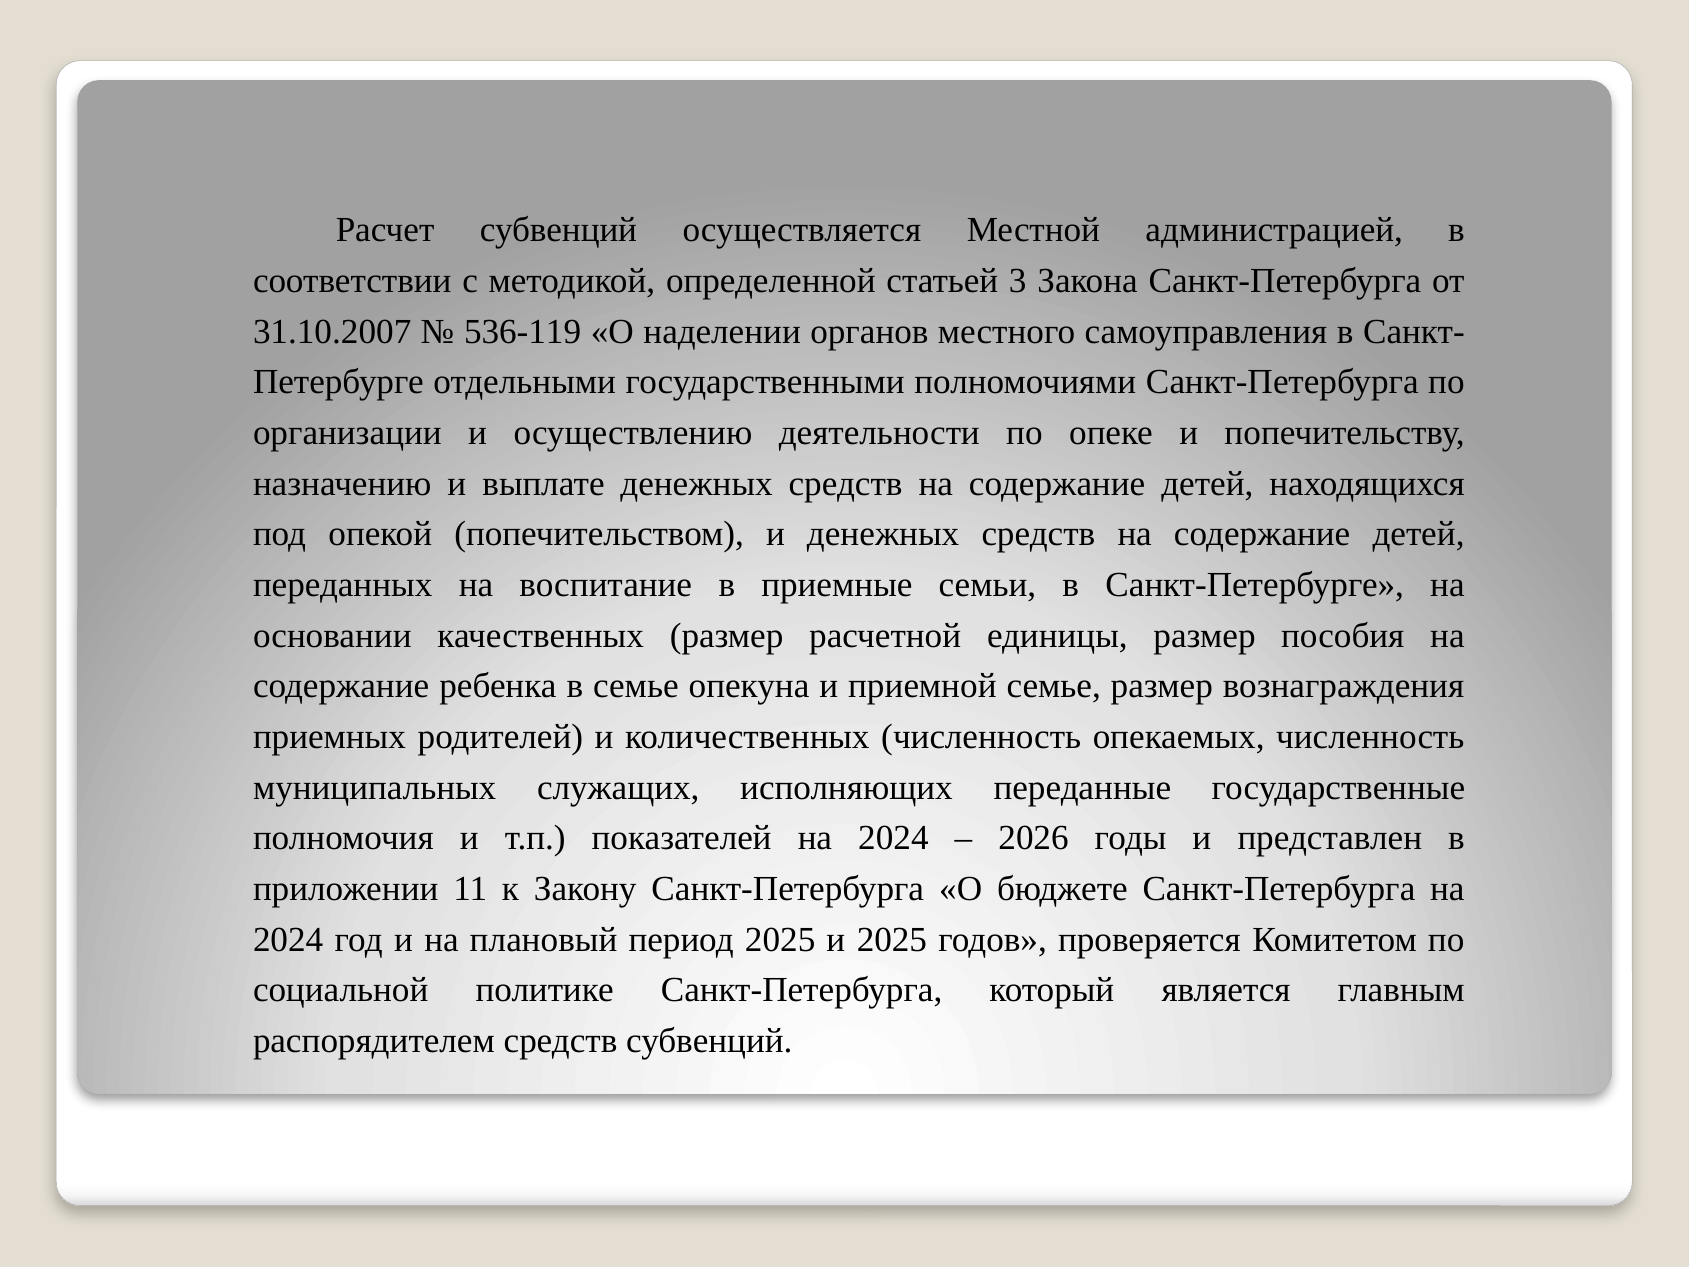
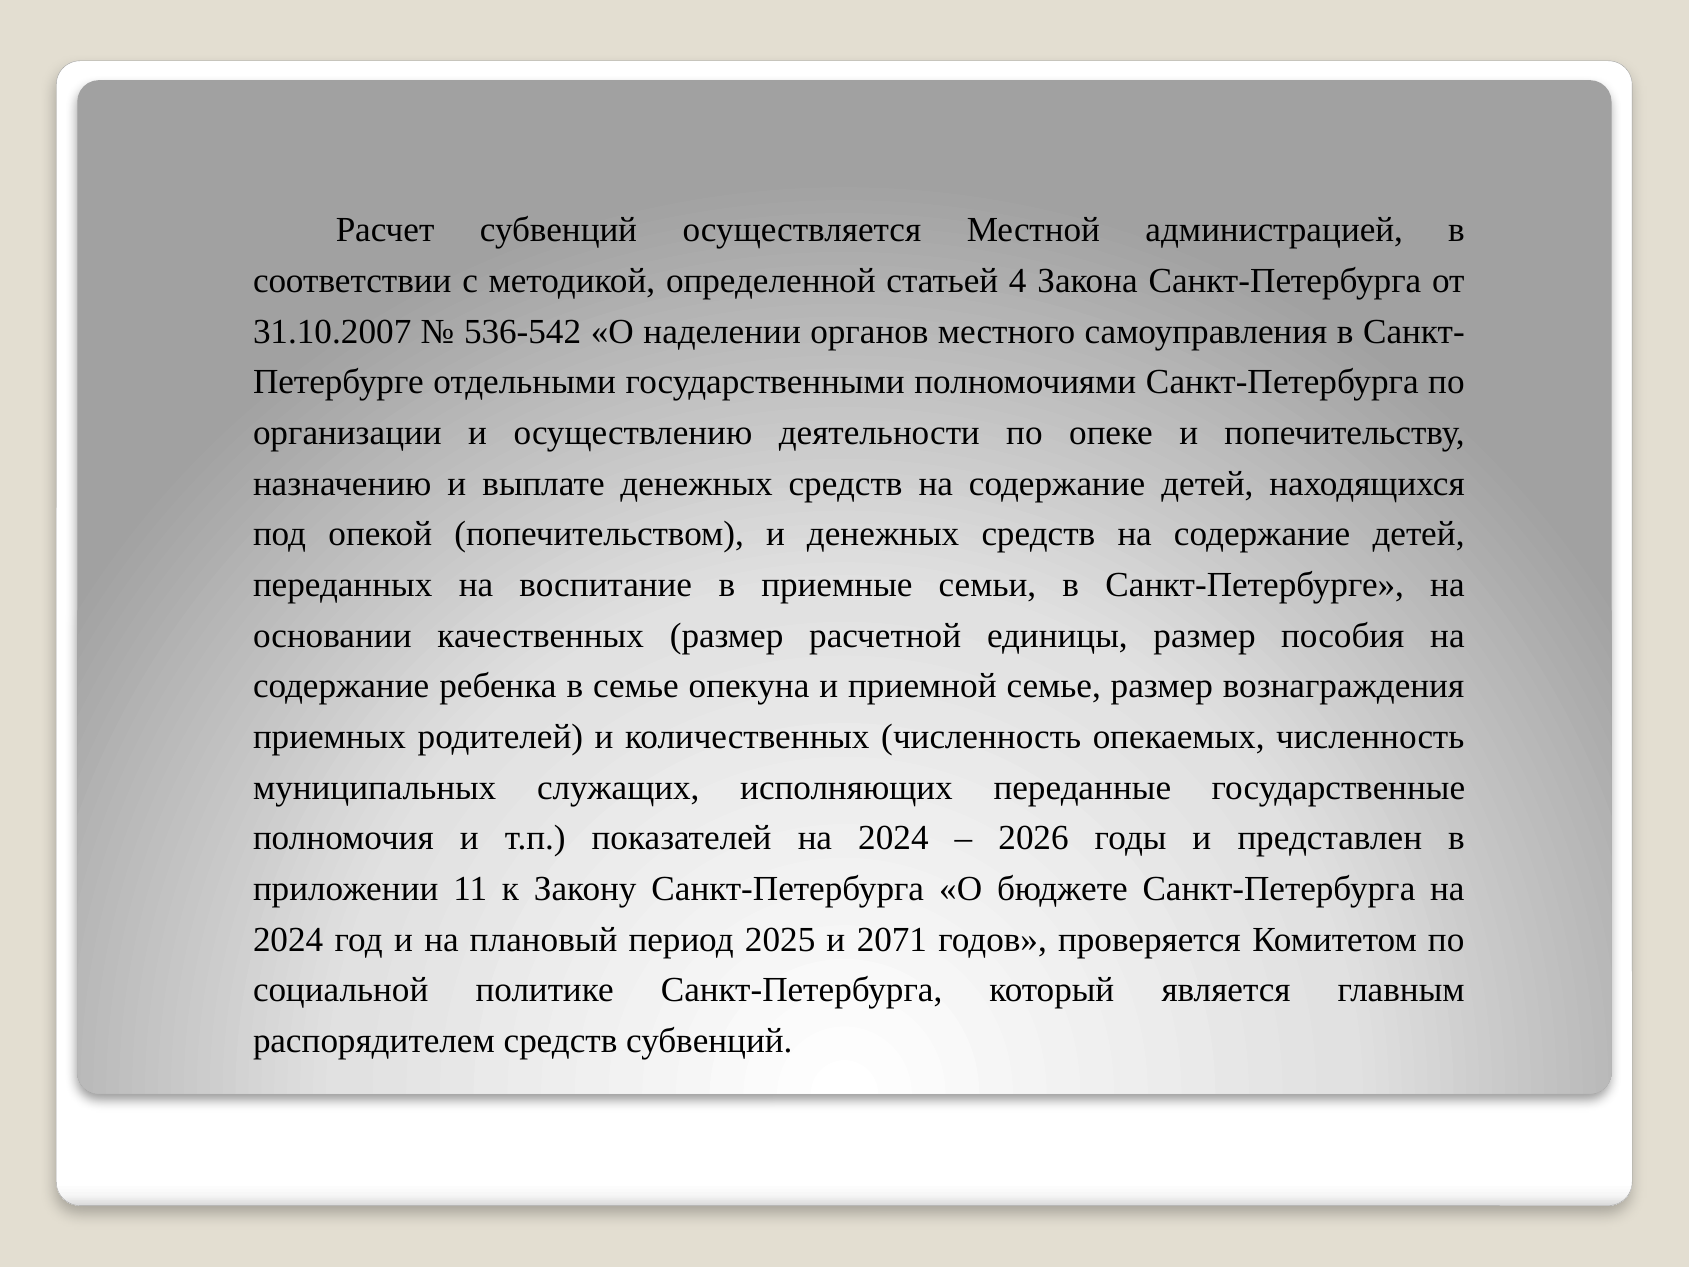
3: 3 -> 4 (1018, 281)
536-119: 536-119 -> 536-542 (523, 331)
и 2025: 2025 -> 2071 (892, 939)
